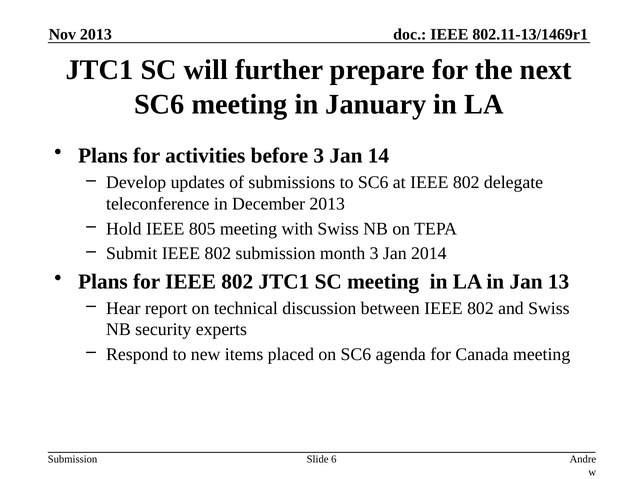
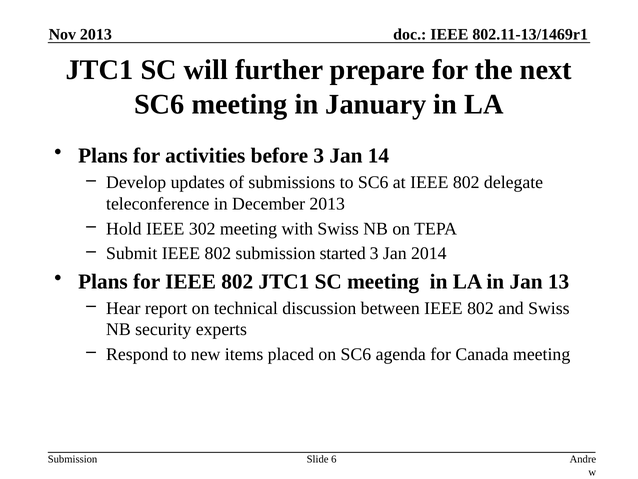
805: 805 -> 302 (202, 228)
month: month -> started (343, 253)
